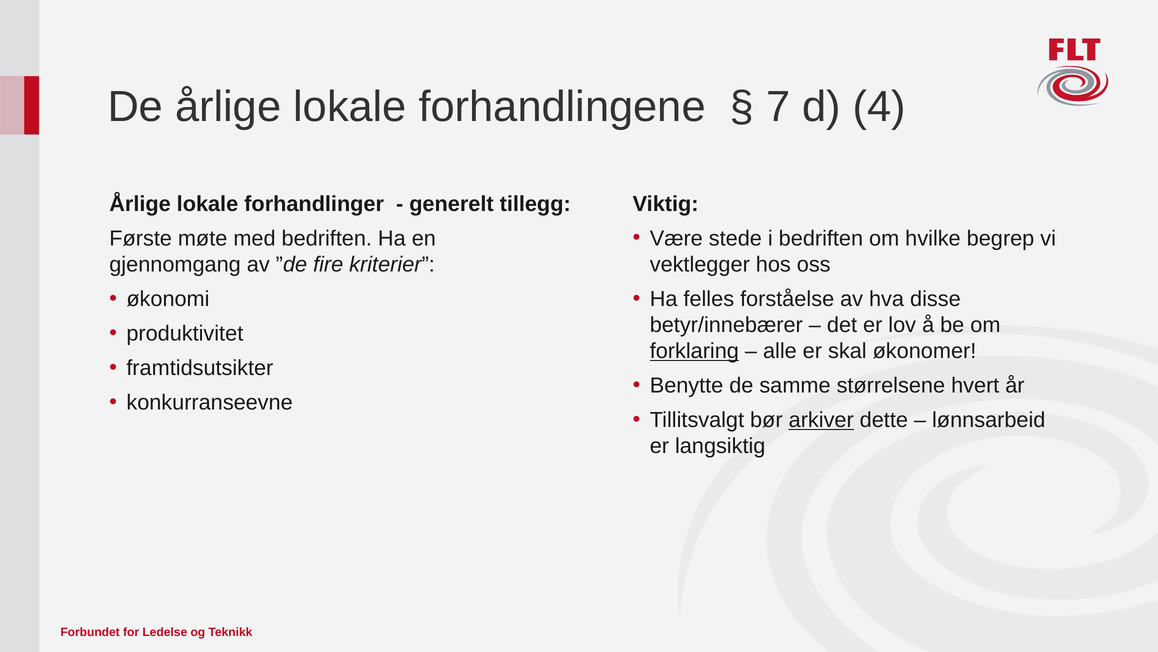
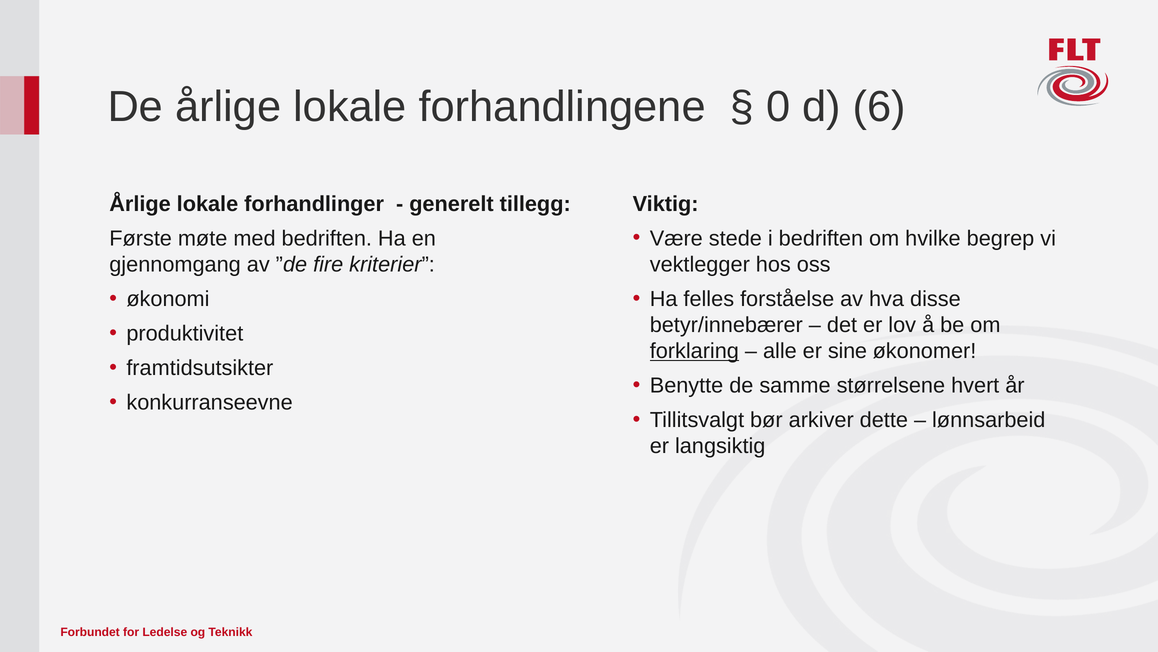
7: 7 -> 0 (778, 107)
4: 4 -> 6 (879, 107)
skal: skal -> sine (847, 351)
arkiver underline: present -> none (821, 420)
